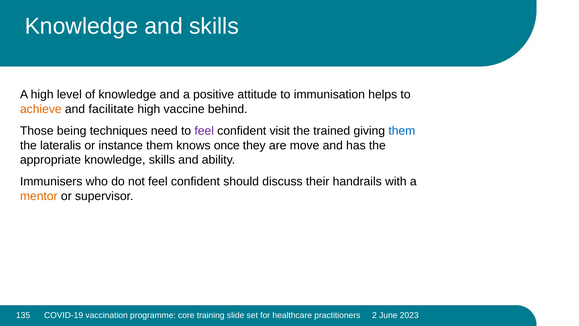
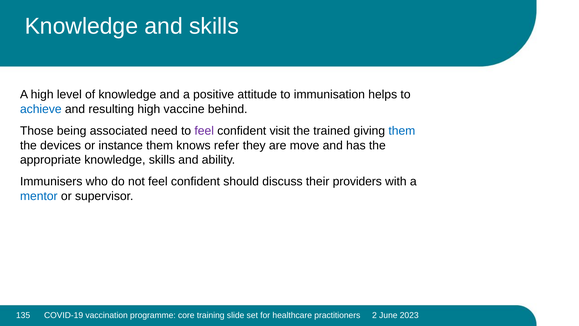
achieve colour: orange -> blue (41, 109)
facilitate: facilitate -> resulting (111, 109)
techniques: techniques -> associated (119, 131)
lateralis: lateralis -> devices (61, 145)
once: once -> refer (227, 145)
handrails: handrails -> providers (357, 181)
mentor colour: orange -> blue (39, 196)
